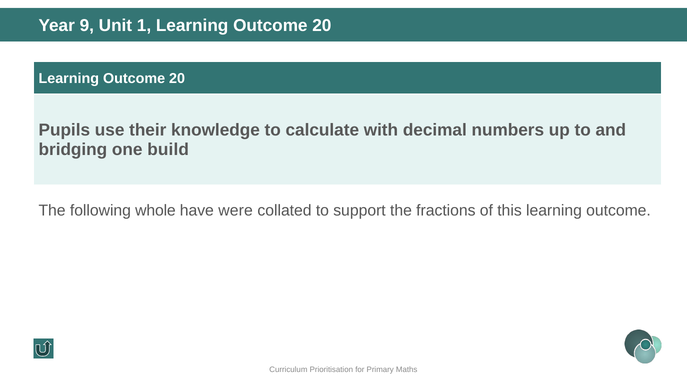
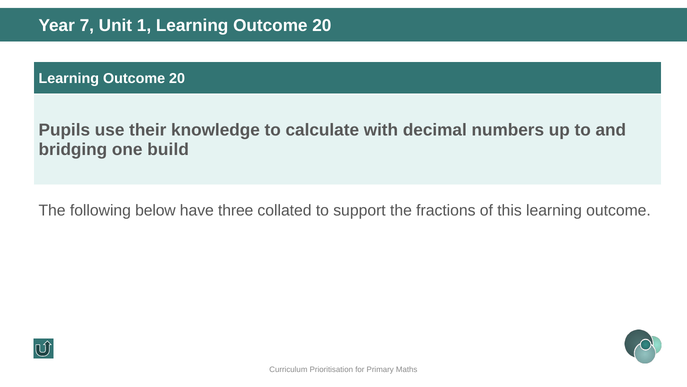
9: 9 -> 7 (87, 26)
whole: whole -> below (155, 210)
were: were -> three (236, 210)
